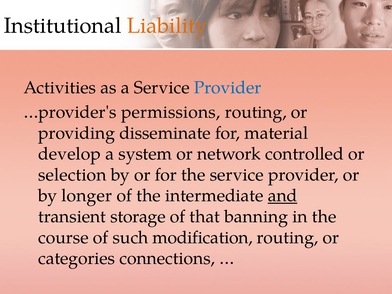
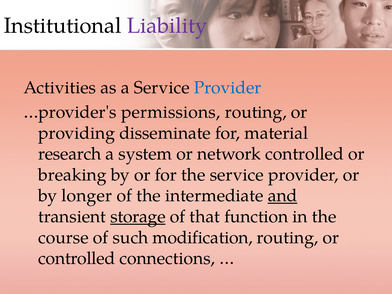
Liability colour: orange -> purple (167, 26)
develop: develop -> research (70, 154)
selection: selection -> breaking (72, 175)
storage underline: none -> present (138, 217)
banning: banning -> function (256, 217)
categories: categories -> controlled (77, 258)
